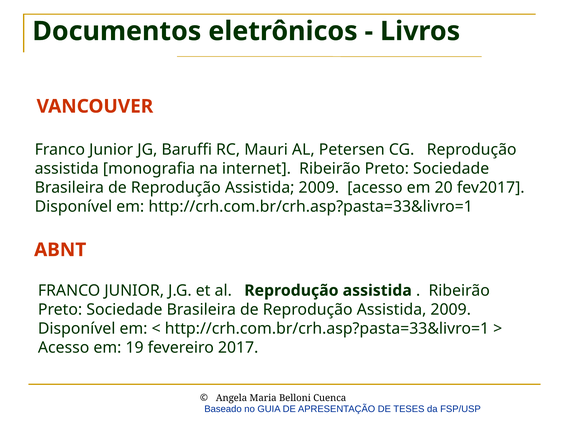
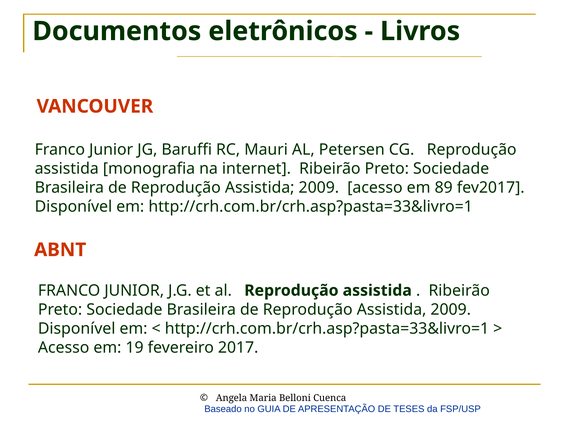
20: 20 -> 89 (444, 188)
